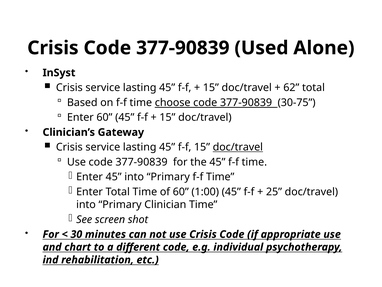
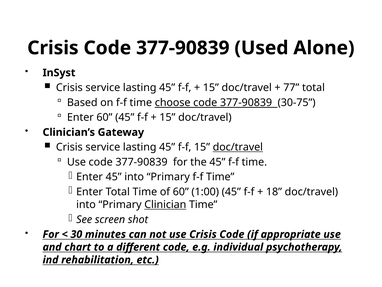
62: 62 -> 77 (291, 88)
25: 25 -> 18 (274, 192)
Clinician underline: none -> present (165, 204)
